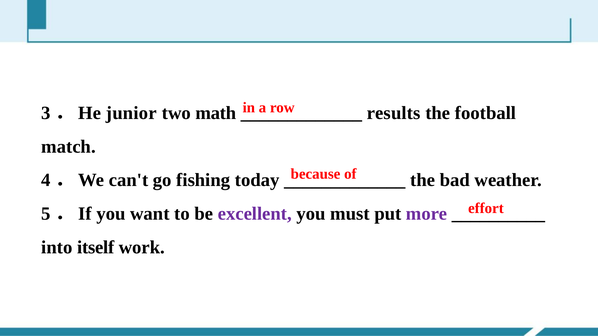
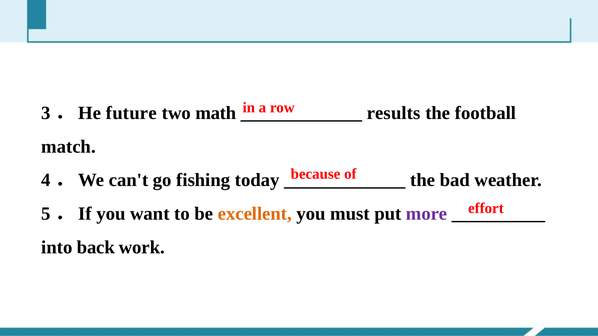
junior: junior -> future (131, 113)
excellent colour: purple -> orange (255, 214)
itself: itself -> back (96, 248)
